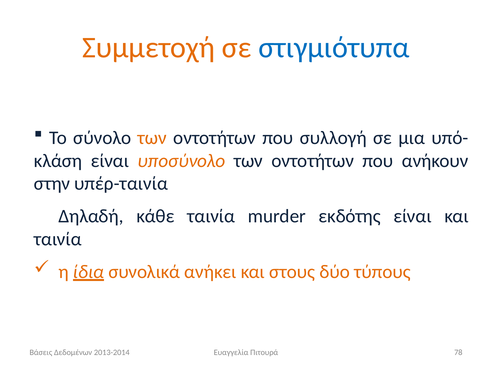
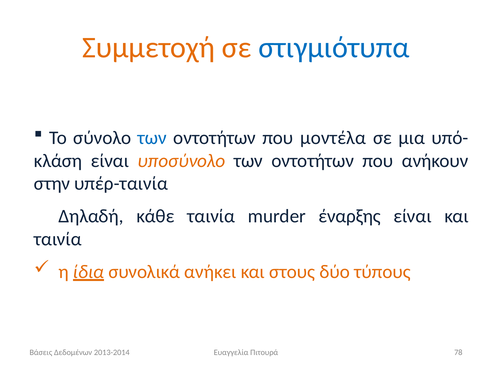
των colour: orange -> blue (152, 138)
συλλογή: συλλογή -> μοντέλα (333, 138)
εκδότης: εκδότης -> έναρξης (350, 216)
